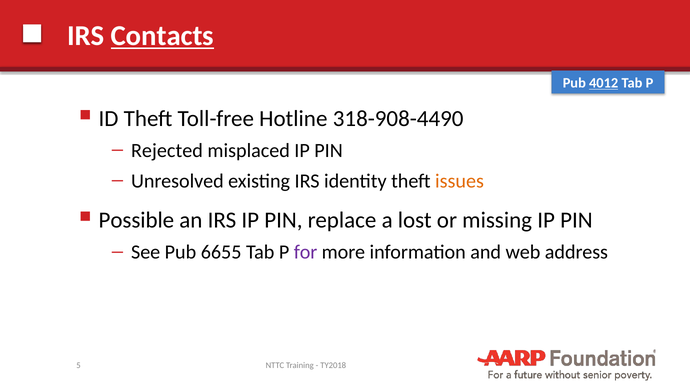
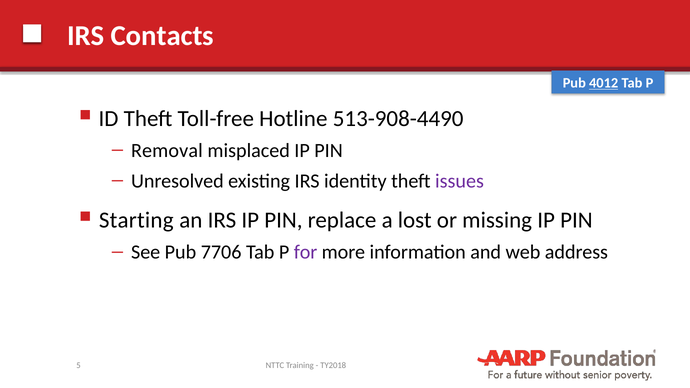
Contacts underline: present -> none (162, 36)
318-908-4490: 318-908-4490 -> 513-908-4490 (398, 119)
Rejected: Rejected -> Removal (167, 151)
issues colour: orange -> purple (459, 181)
Possible: Possible -> Starting (136, 220)
6655: 6655 -> 7706 (221, 252)
